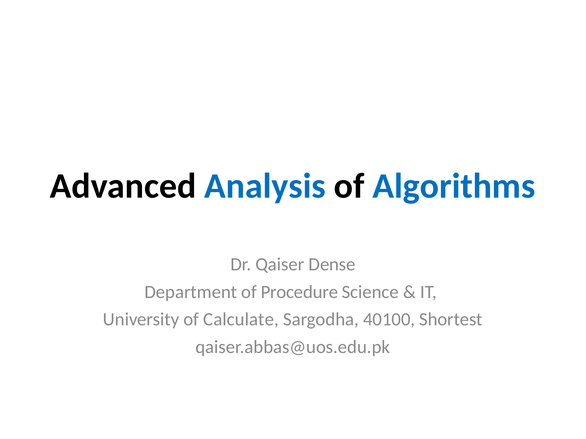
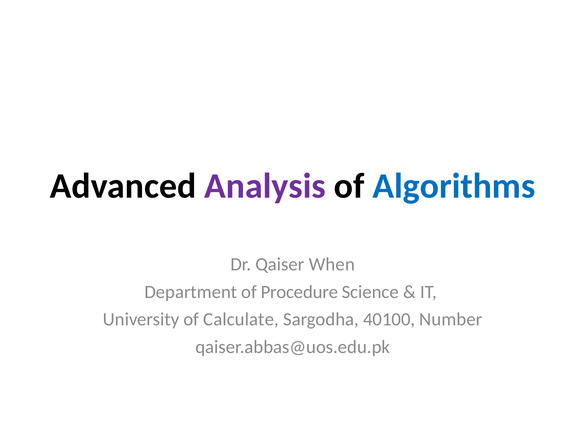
Analysis colour: blue -> purple (265, 186)
Dense: Dense -> When (332, 265)
Shortest: Shortest -> Number (451, 320)
